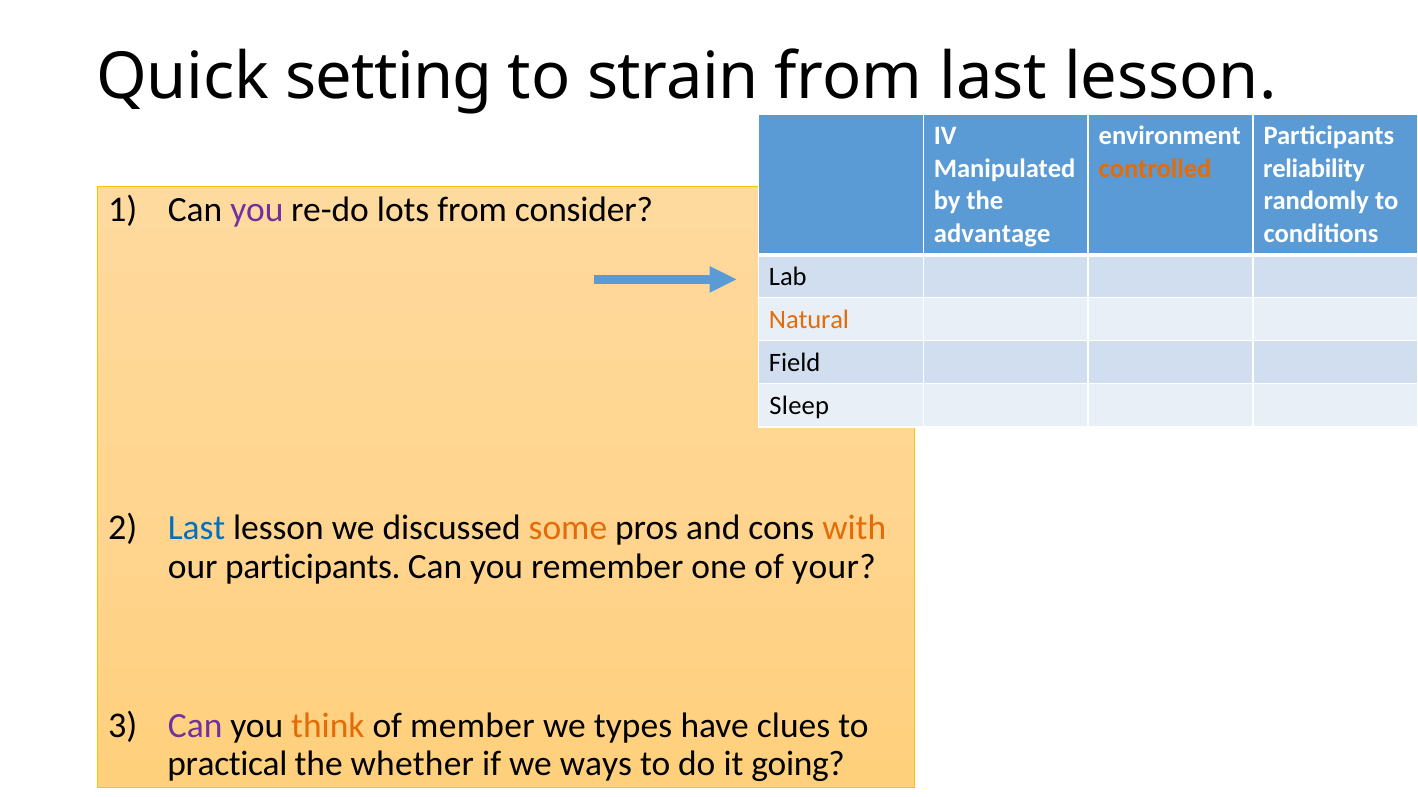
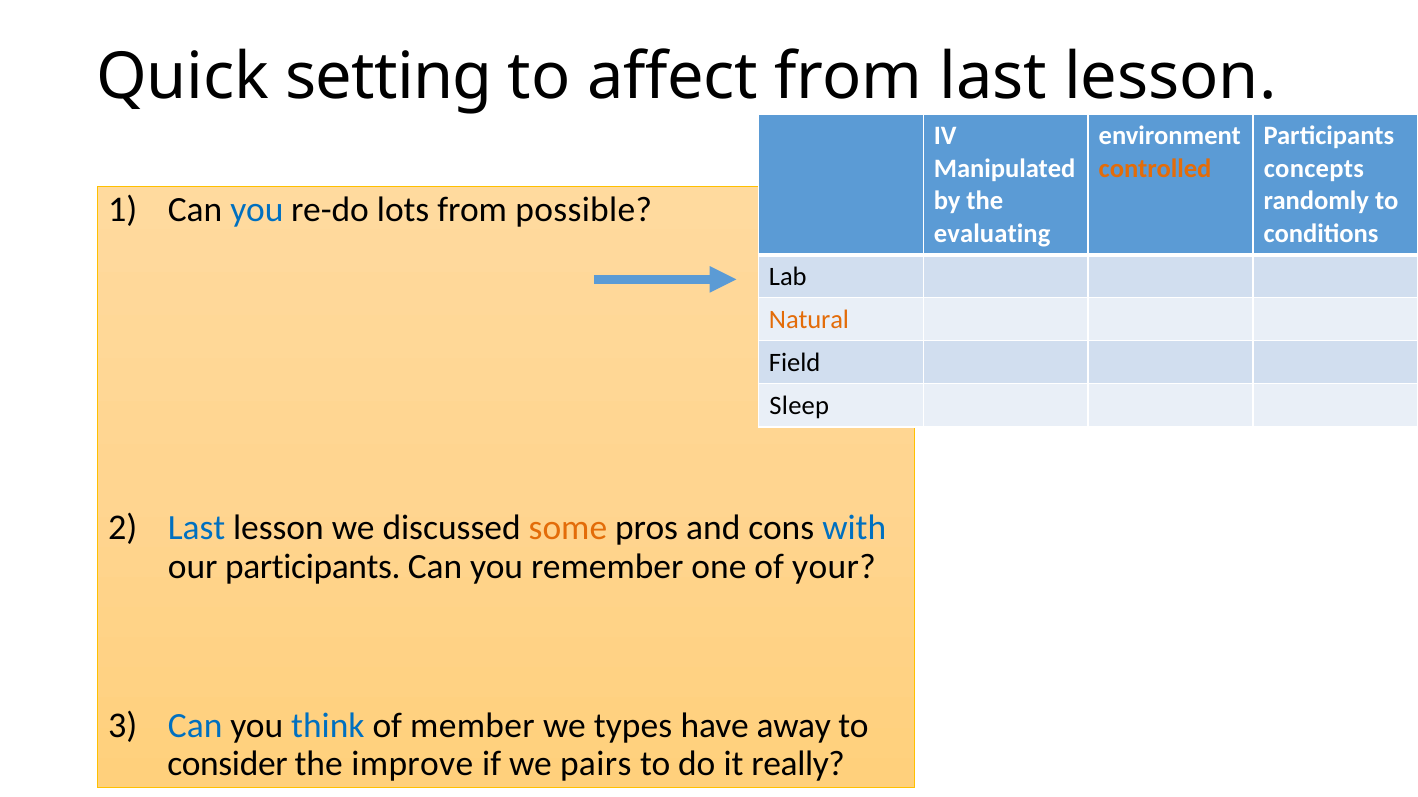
strain: strain -> affect (673, 77)
reliability: reliability -> concepts (1314, 169)
you colour: purple -> blue (257, 210)
consider: consider -> possible (584, 210)
advantage: advantage -> evaluating (992, 234)
with colour: orange -> blue (854, 529)
Can colour: purple -> blue (195, 726)
think colour: orange -> blue (328, 726)
clues: clues -> away (794, 726)
practical: practical -> consider (227, 764)
whether: whether -> improve (412, 764)
ways: ways -> pairs (596, 764)
going: going -> really (798, 764)
